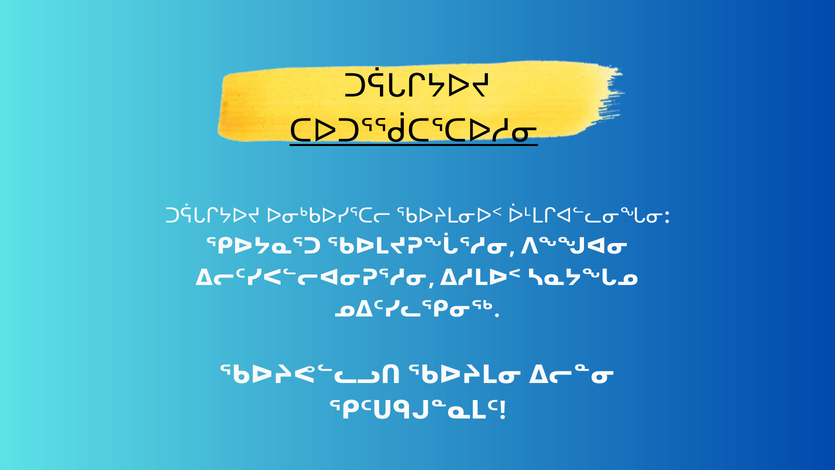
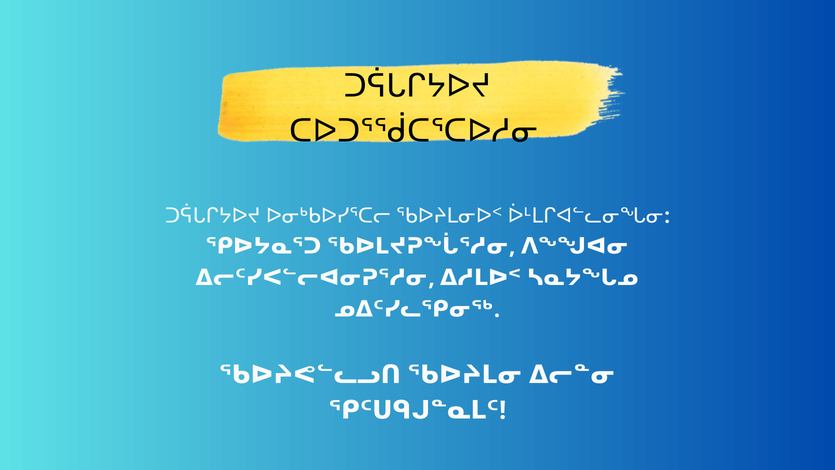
ᑕᐅᑐᕐᖂᑕᕐᑕᐅᓱᓂ underline: present -> none (414, 131)
